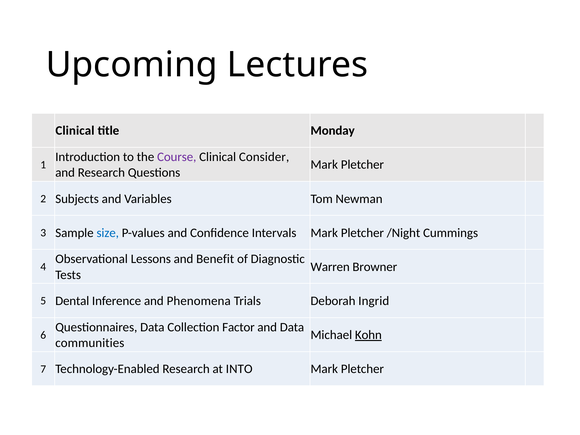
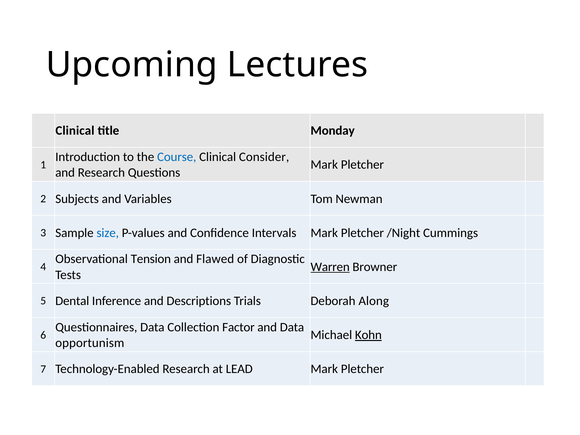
Course colour: purple -> blue (177, 157)
Lessons: Lessons -> Tension (151, 259)
Benefit: Benefit -> Flawed (215, 259)
Warren underline: none -> present (330, 267)
Phenomena: Phenomena -> Descriptions (199, 301)
Ingrid: Ingrid -> Along (374, 301)
communities: communities -> opportunism (90, 343)
INTO: INTO -> LEAD (239, 369)
